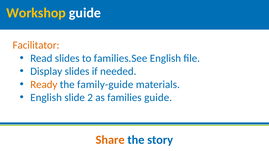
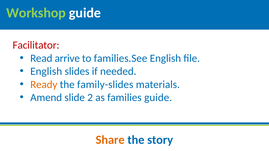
Workshop colour: yellow -> light green (36, 13)
Facilitator colour: orange -> red (36, 45)
Read slides: slides -> arrive (67, 58)
Display: Display -> English (46, 71)
family-guide: family-guide -> family-slides (105, 85)
English: English -> Amend (46, 98)
